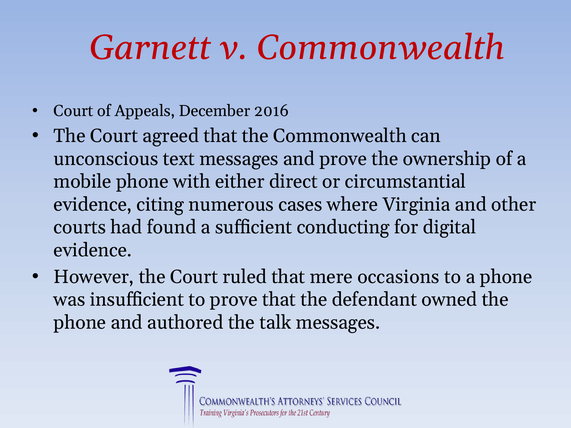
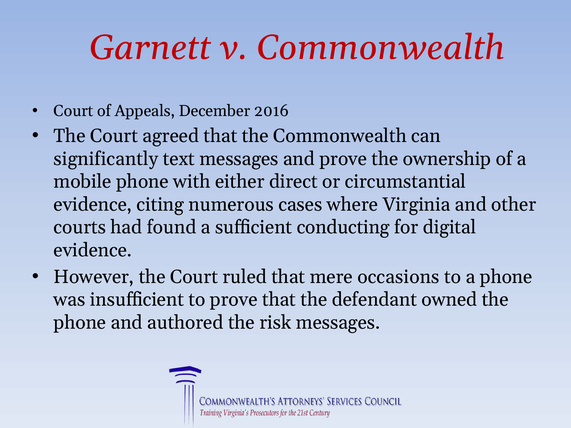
unconscious: unconscious -> significantly (106, 159)
talk: talk -> risk (275, 323)
